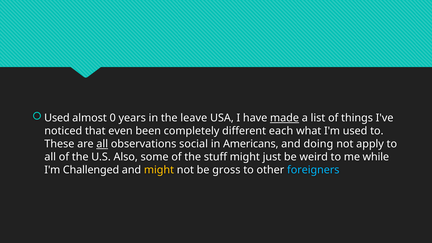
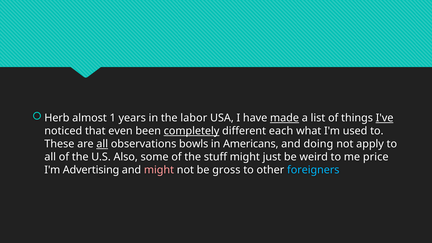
Used: Used -> Herb (57, 118)
0: 0 -> 1 (113, 118)
leave: leave -> labor (194, 118)
I've underline: none -> present (385, 118)
completely underline: none -> present (192, 131)
social: social -> bowls (194, 144)
while: while -> price (376, 157)
Challenged: Challenged -> Advertising (91, 170)
might colour: yellow -> pink (159, 170)
